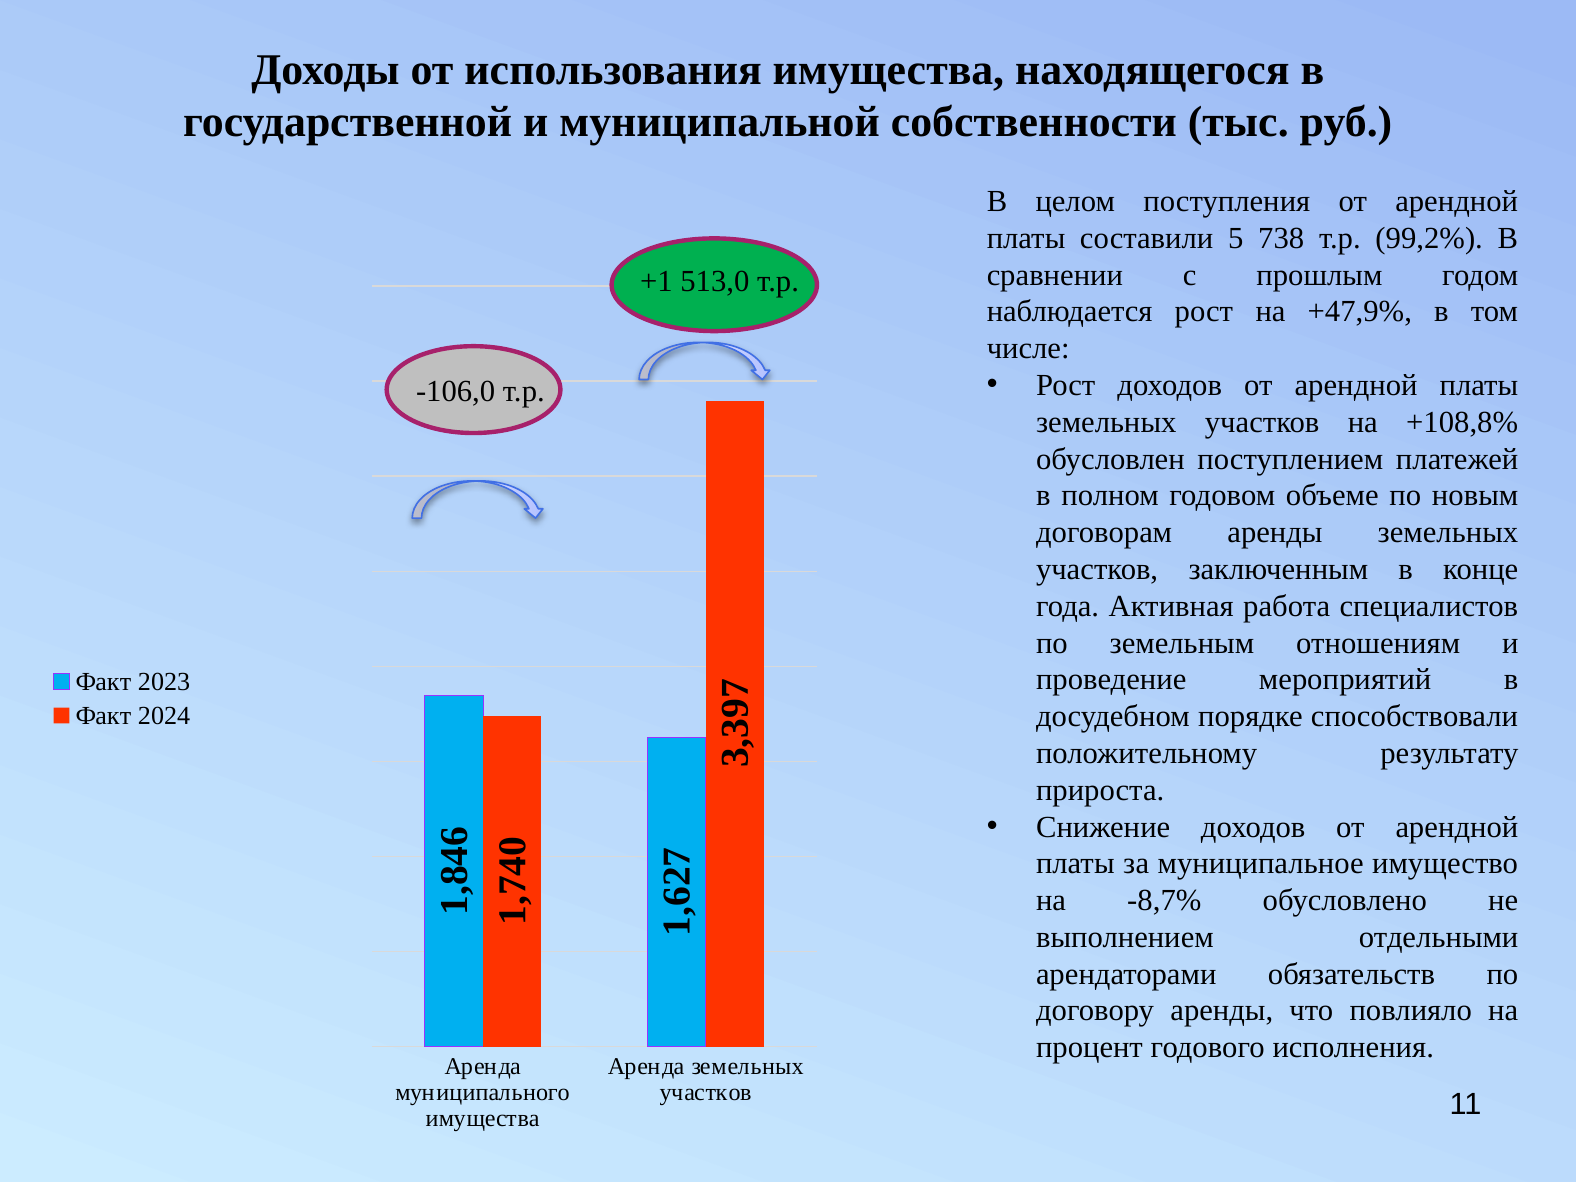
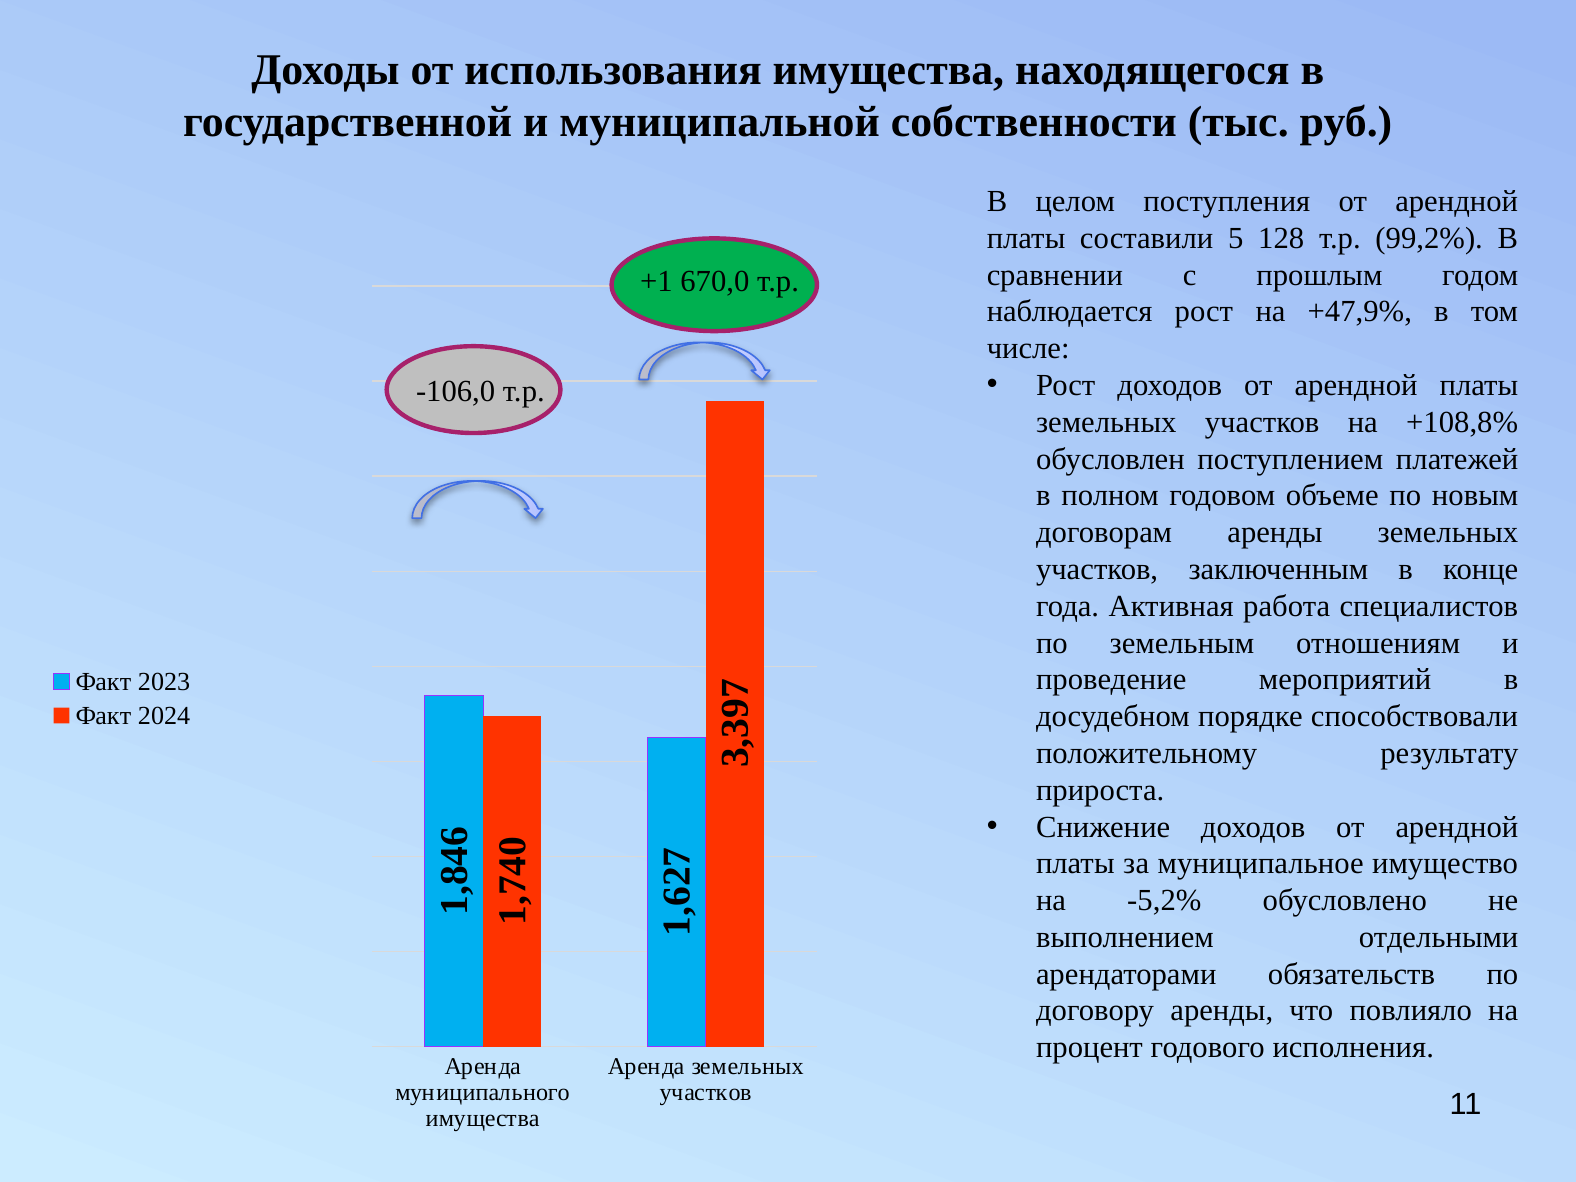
738: 738 -> 128 (1281, 238)
513,0: 513,0 -> 670,0 (715, 282)
-8,7%: -8,7% -> -5,2% (1164, 900)
